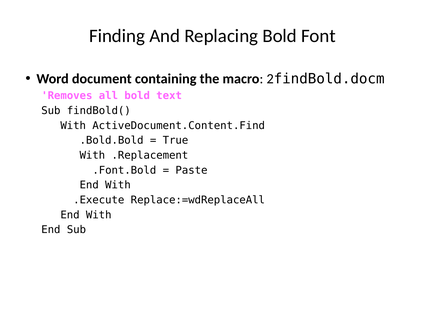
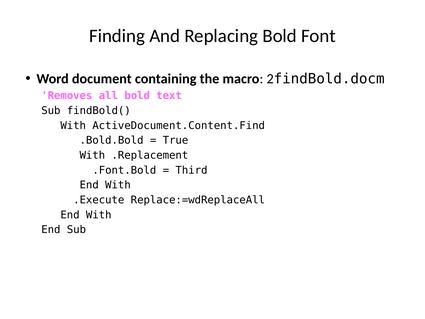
Paste: Paste -> Third (191, 170)
